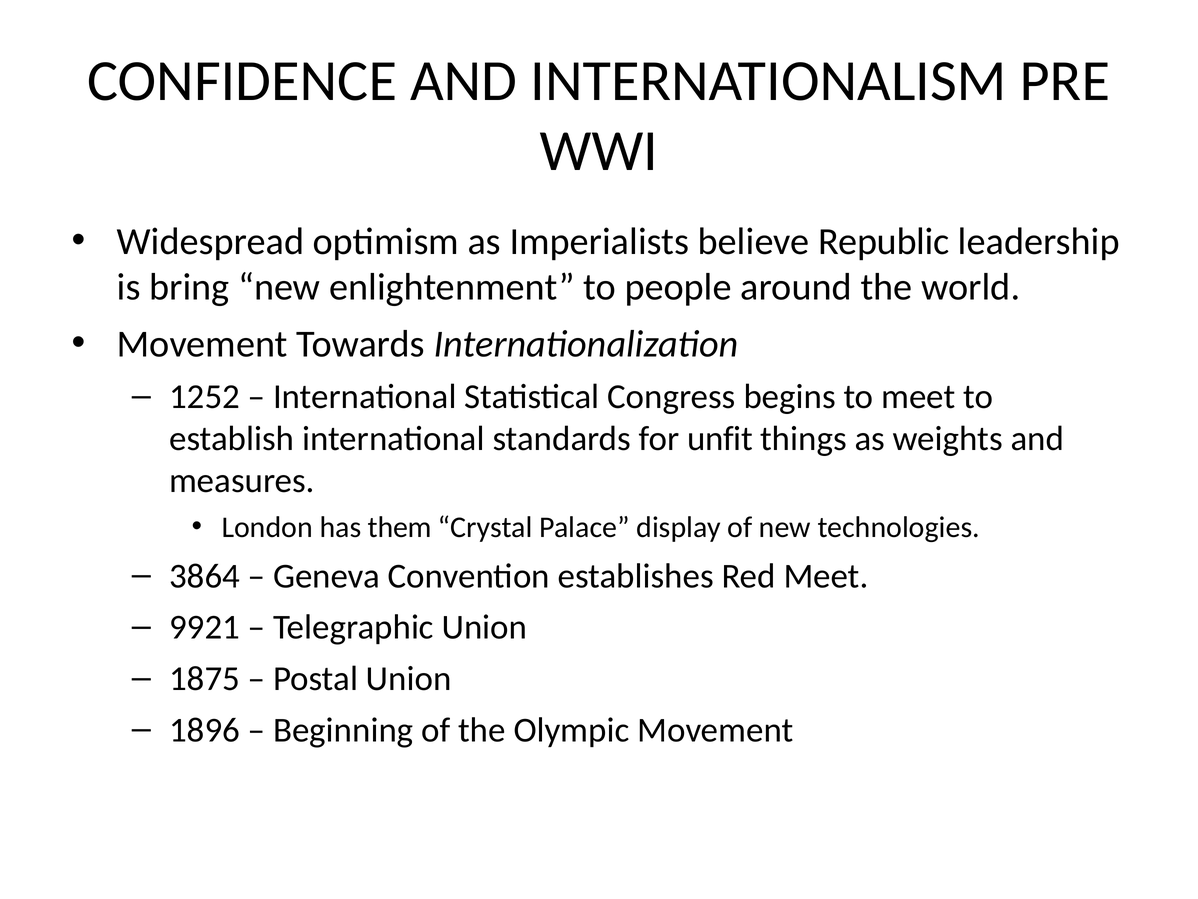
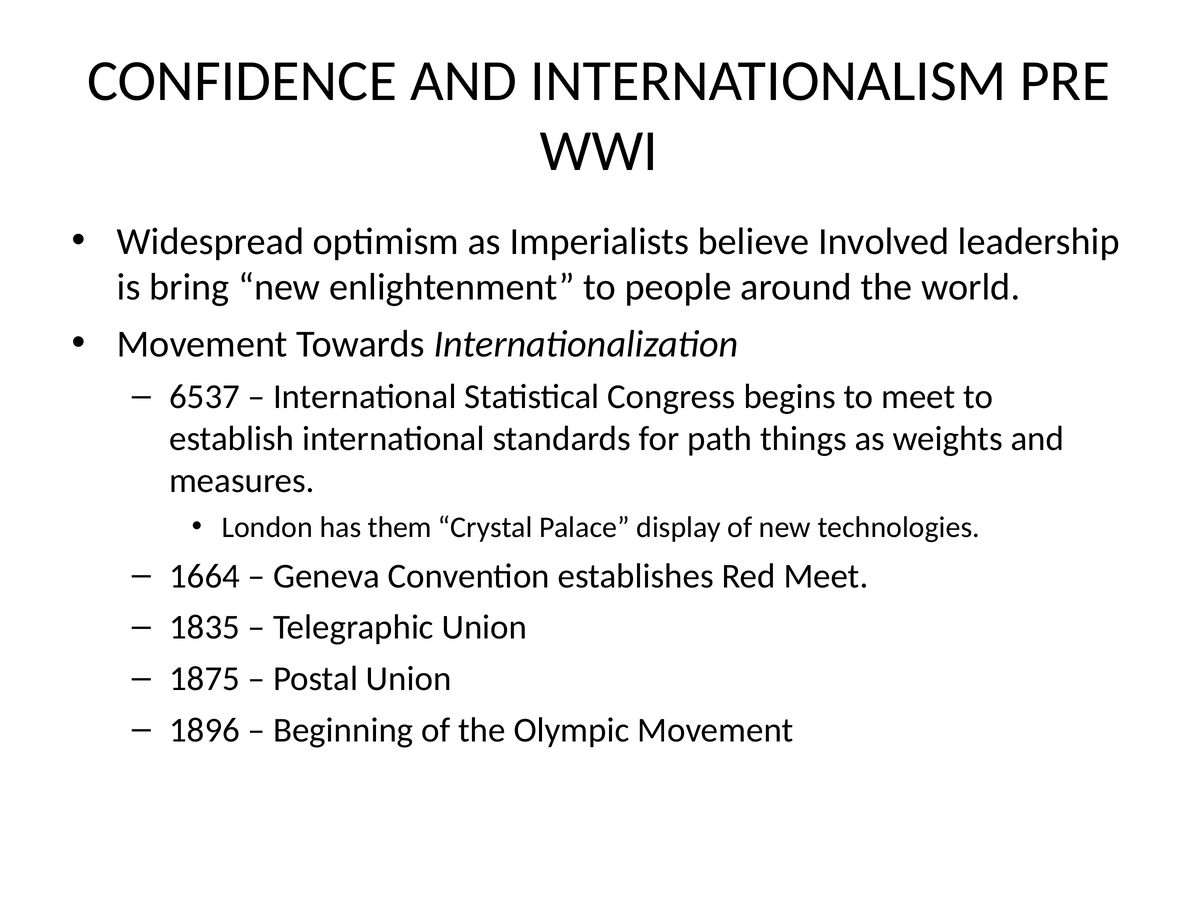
Republic: Republic -> Involved (884, 241)
1252: 1252 -> 6537 (205, 397)
unfit: unfit -> path (720, 439)
3864: 3864 -> 1664 (205, 576)
9921: 9921 -> 1835 (205, 627)
